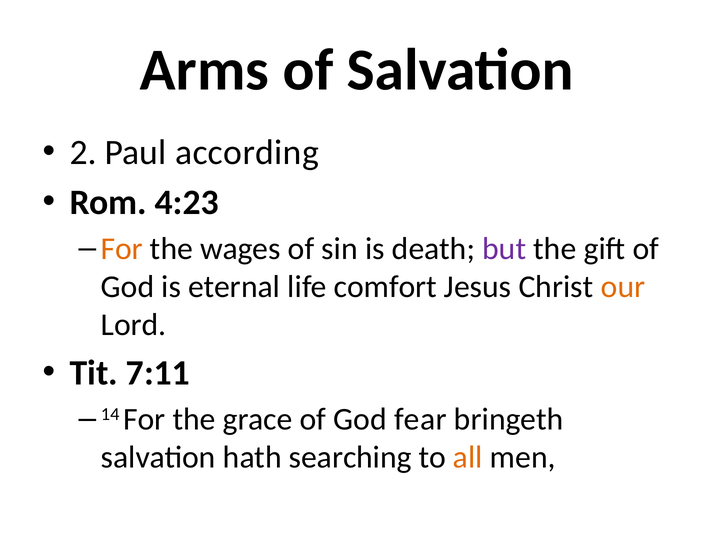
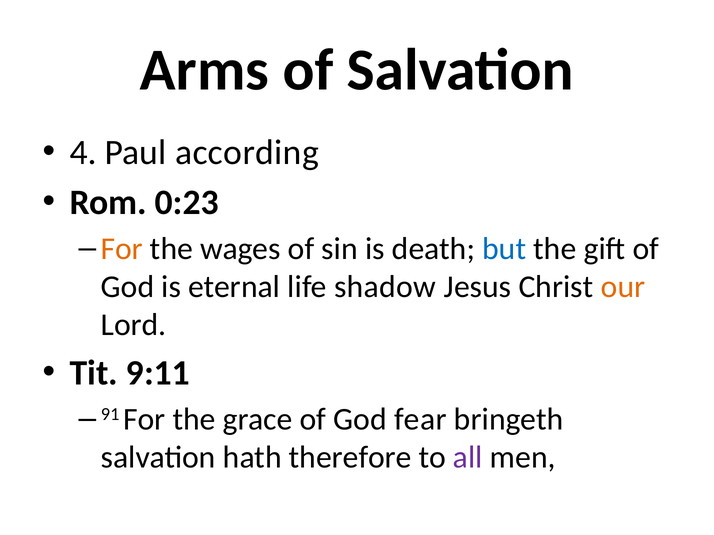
2: 2 -> 4 (83, 152)
4:23: 4:23 -> 0:23 (187, 202)
but colour: purple -> blue (504, 249)
comfort: comfort -> shadow (385, 287)
7:11: 7:11 -> 9:11 (158, 373)
14: 14 -> 91 (110, 415)
searching: searching -> therefore (350, 458)
all colour: orange -> purple (468, 458)
